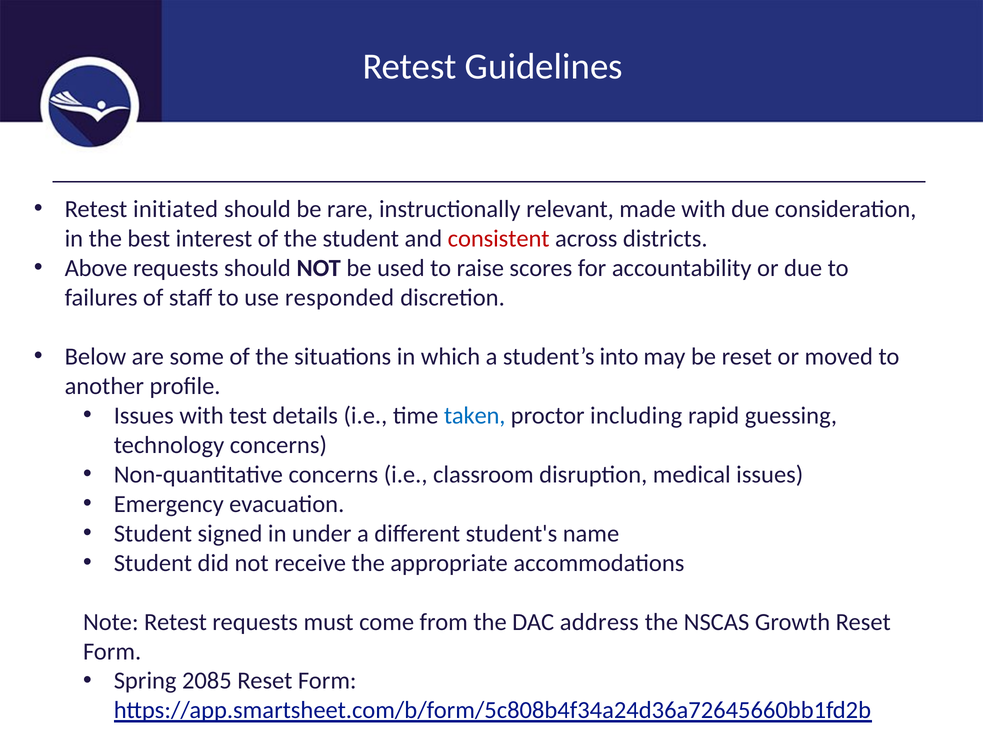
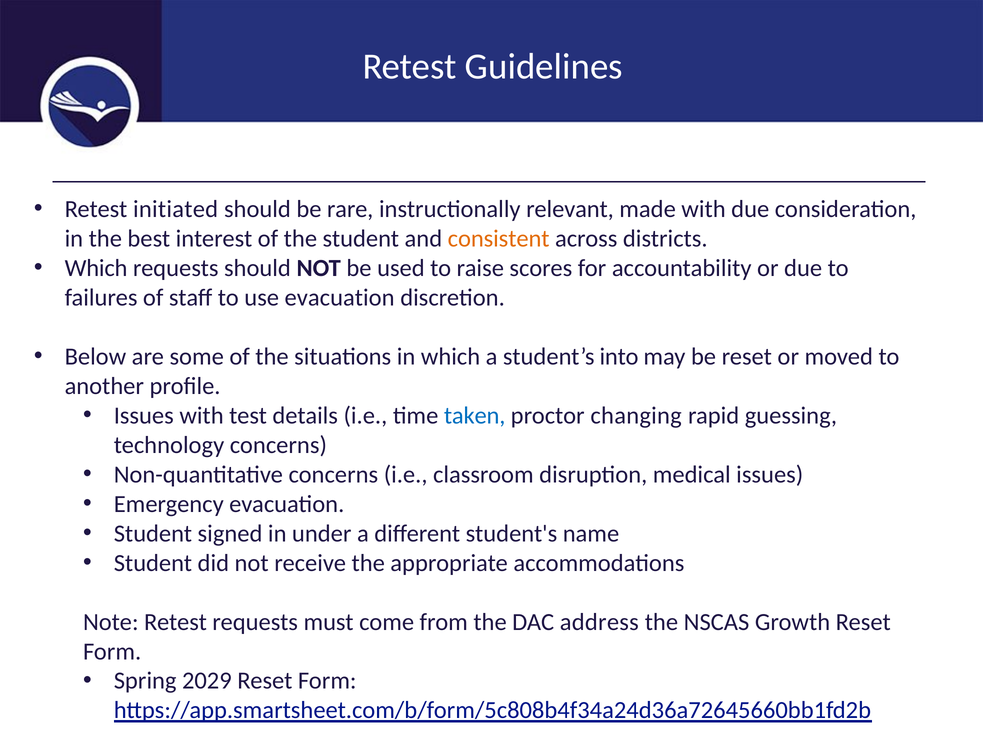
consistent colour: red -> orange (499, 239)
Above: Above -> Which (96, 268)
use responded: responded -> evacuation (340, 298)
including: including -> changing (636, 416)
2085: 2085 -> 2029 (207, 681)
